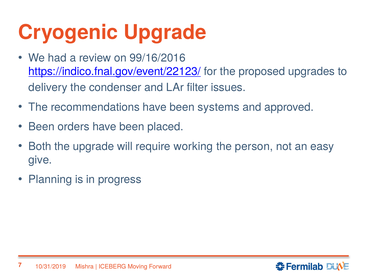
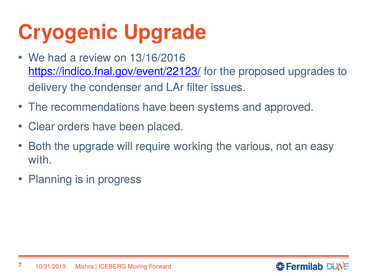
99/16/2016: 99/16/2016 -> 13/16/2016 (158, 58)
Been: Been -> Clear (42, 126)
person: person -> various (254, 146)
give: give -> with (40, 159)
